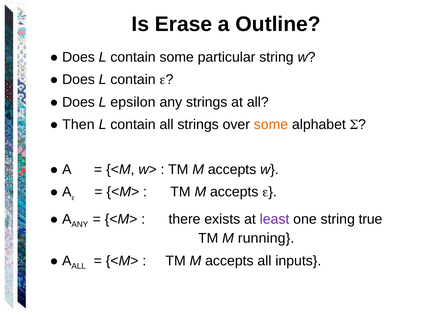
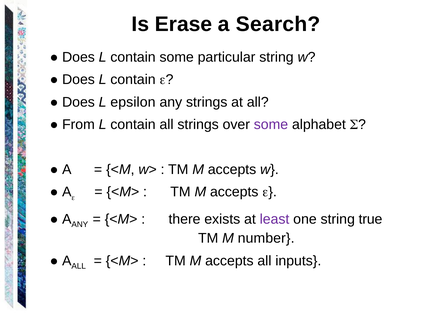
Outline: Outline -> Search (278, 24)
Then: Then -> From (78, 124)
some colour: orange -> purple (271, 124)
running: running -> number (266, 238)
